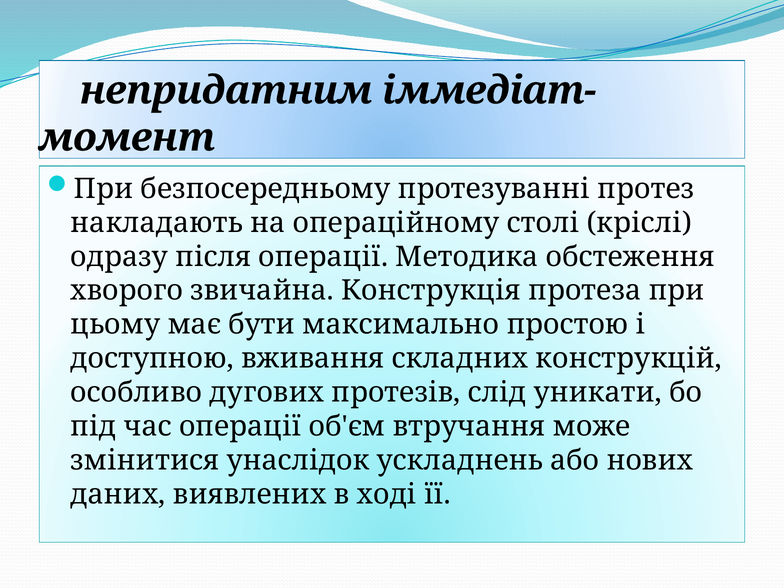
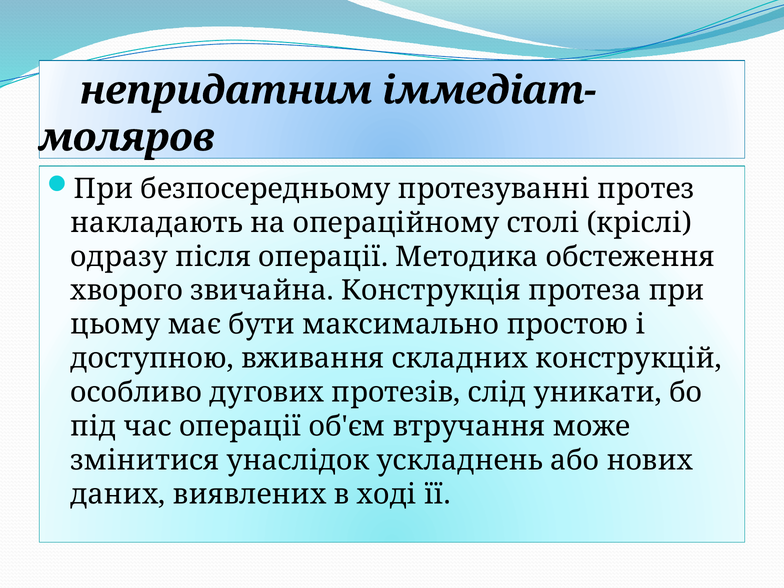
момент: момент -> моляров (127, 138)
